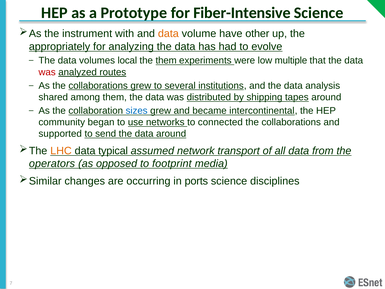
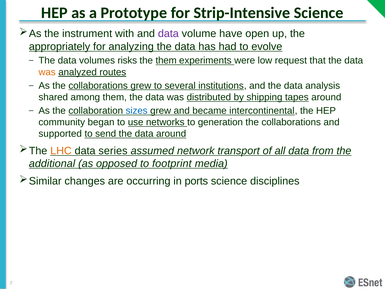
Fiber-Intensive: Fiber-Intensive -> Strip-Intensive (242, 13)
data colour: orange -> purple (168, 34)
other: other -> open (257, 34)
local: local -> risks (127, 61)
multiple: multiple -> request (291, 61)
was colour: red -> orange (47, 72)
connected: connected -> generation (220, 122)
typical: typical -> series (113, 151)
operators: operators -> additional (52, 163)
